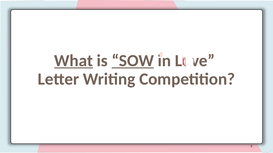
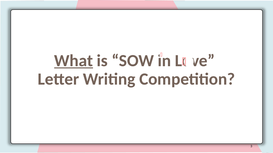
SOW underline: present -> none (133, 61)
